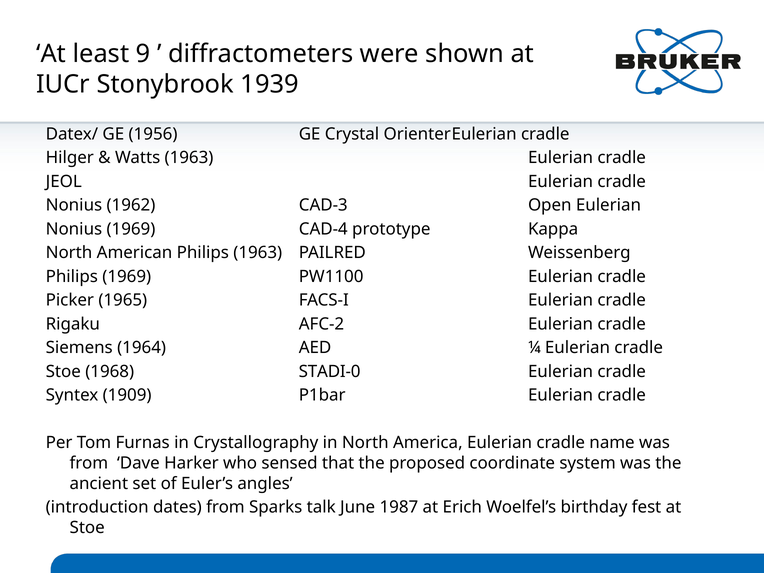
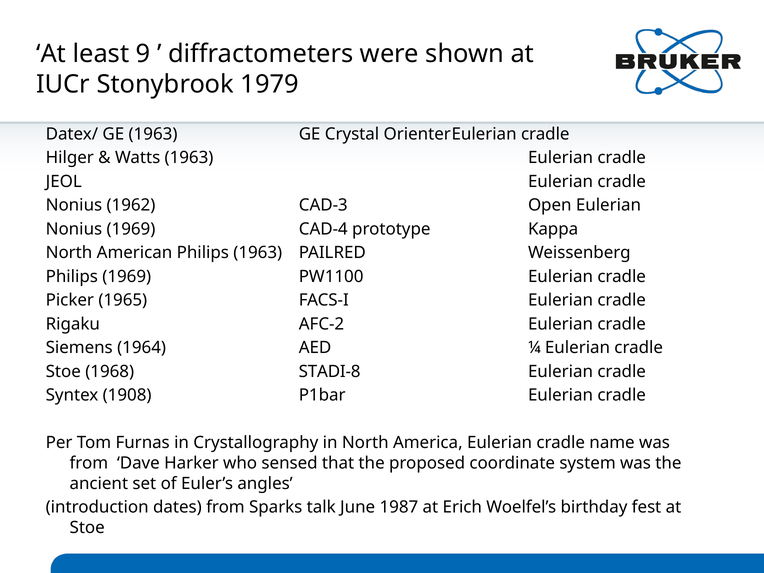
1939: 1939 -> 1979 (270, 84)
GE 1956: 1956 -> 1963 (153, 134)
STADI-0: STADI-0 -> STADI-8 (330, 372)
1909: 1909 -> 1908 (127, 395)
